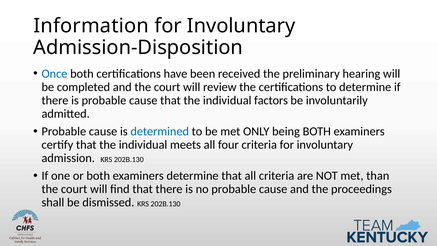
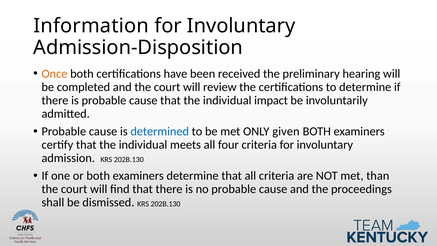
Once colour: blue -> orange (54, 74)
factors: factors -> impact (271, 100)
being: being -> given (286, 131)
